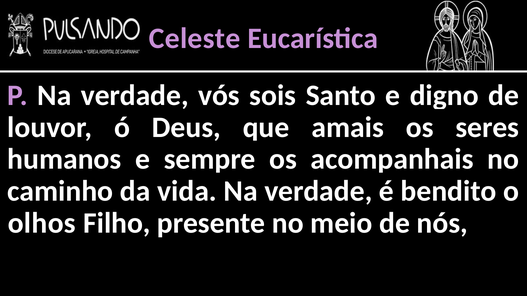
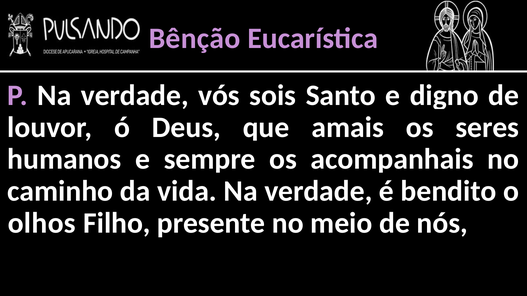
Celeste: Celeste -> Bênção (195, 39)
